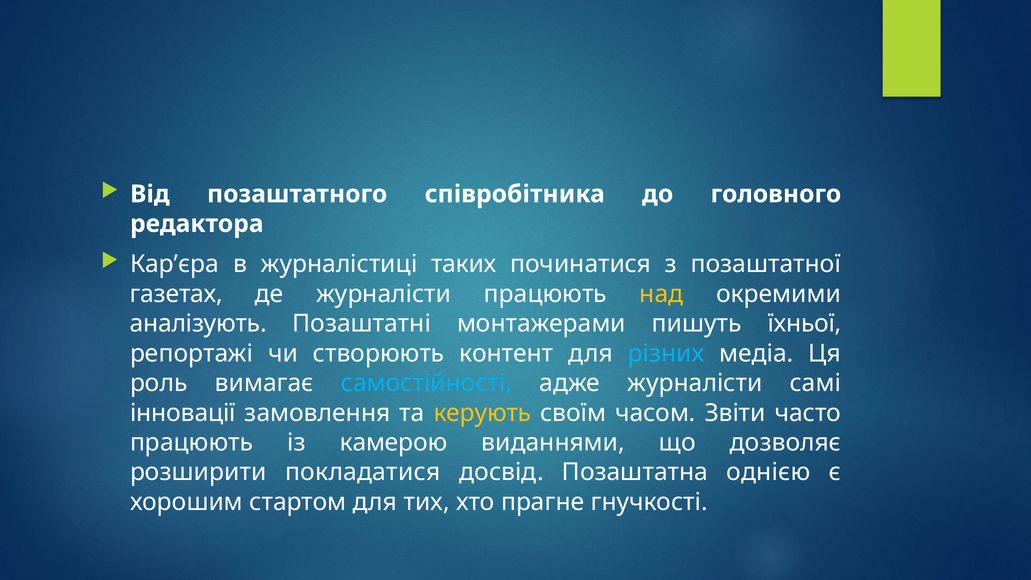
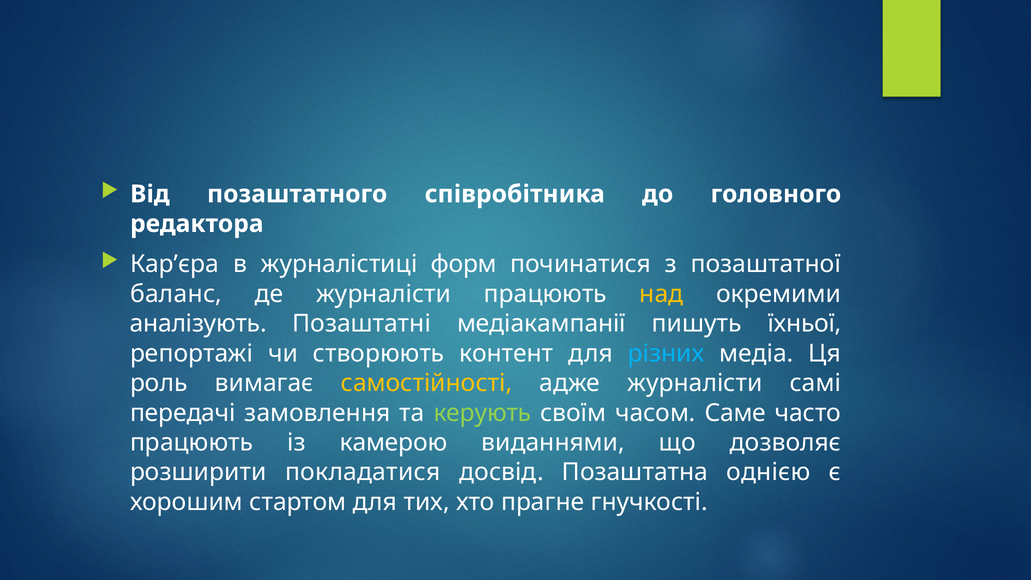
таких: таких -> форм (464, 264)
газетах: газетах -> баланс (176, 294)
монтажерами: монтажерами -> медіакампанії (541, 324)
самостійності colour: light blue -> yellow (427, 383)
інновації: інновації -> передачі (183, 413)
керують colour: yellow -> light green (482, 413)
Звіти: Звіти -> Саме (735, 413)
